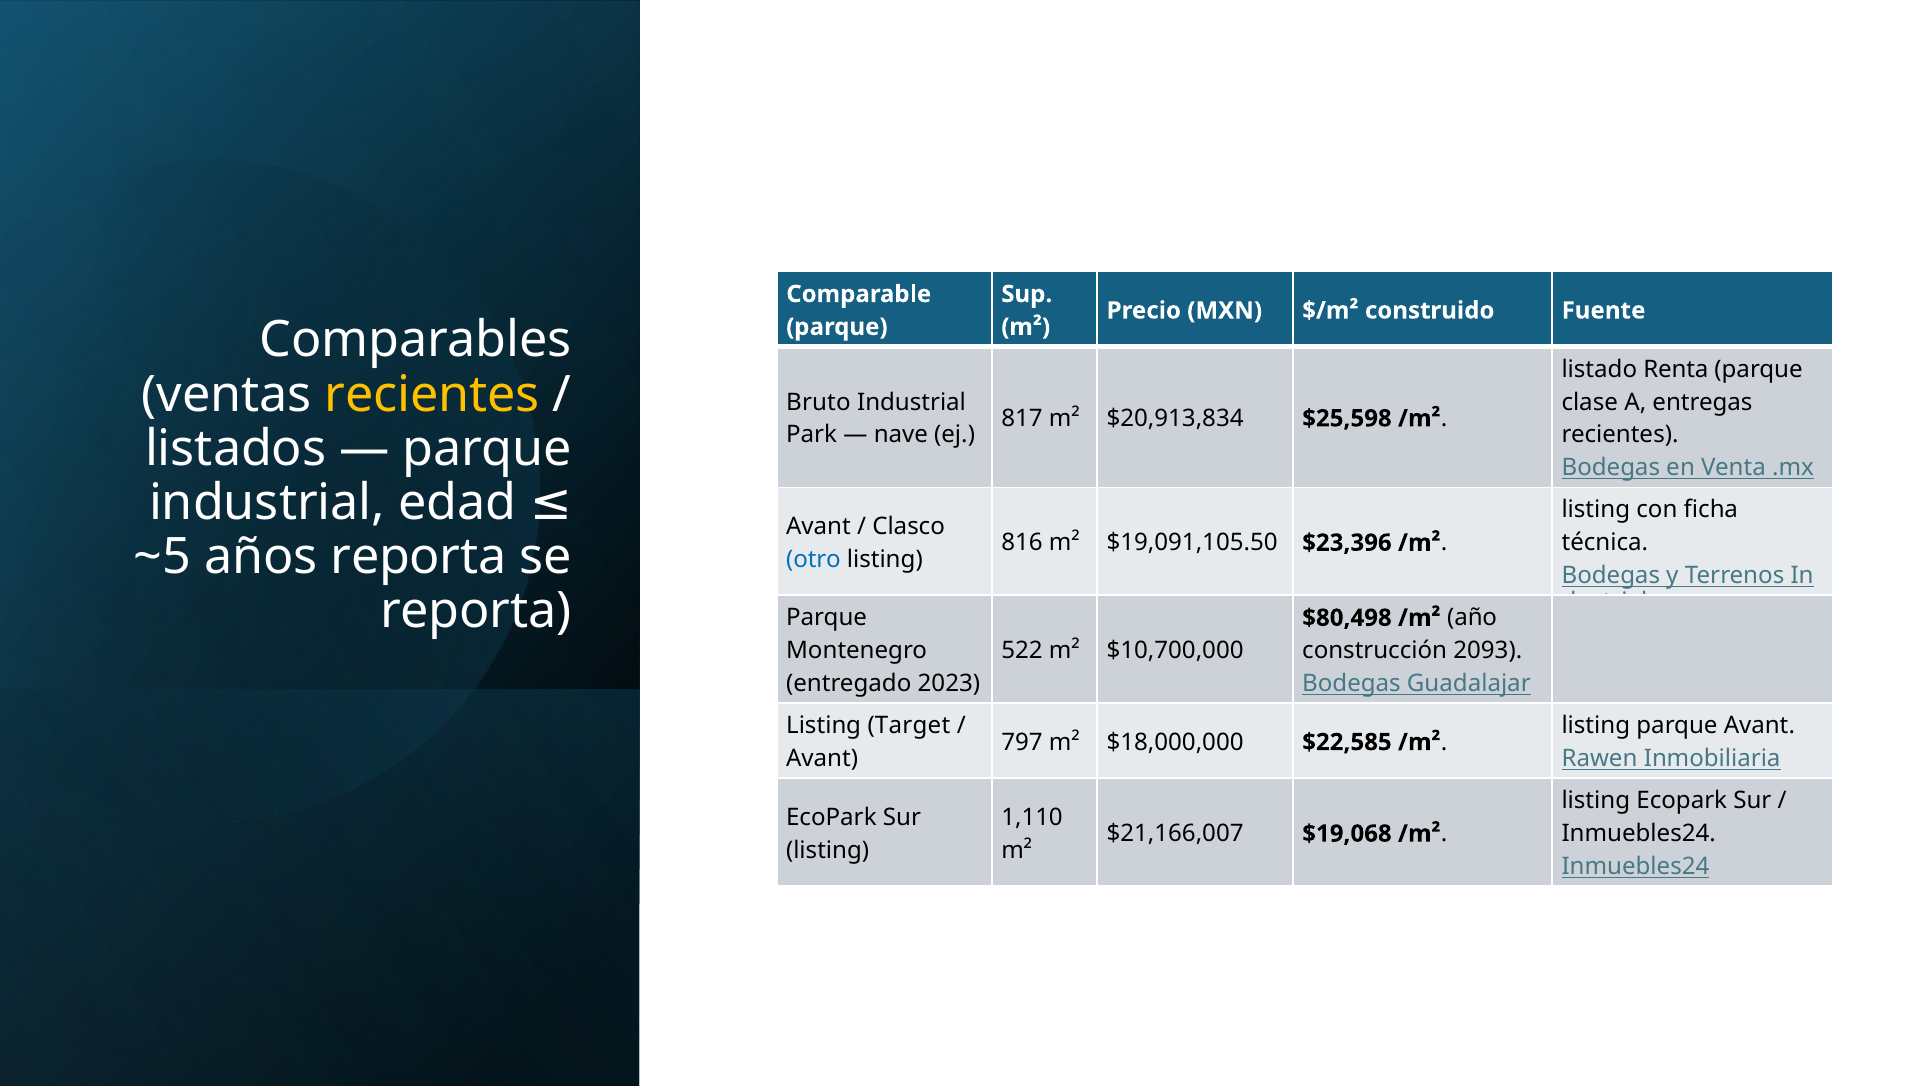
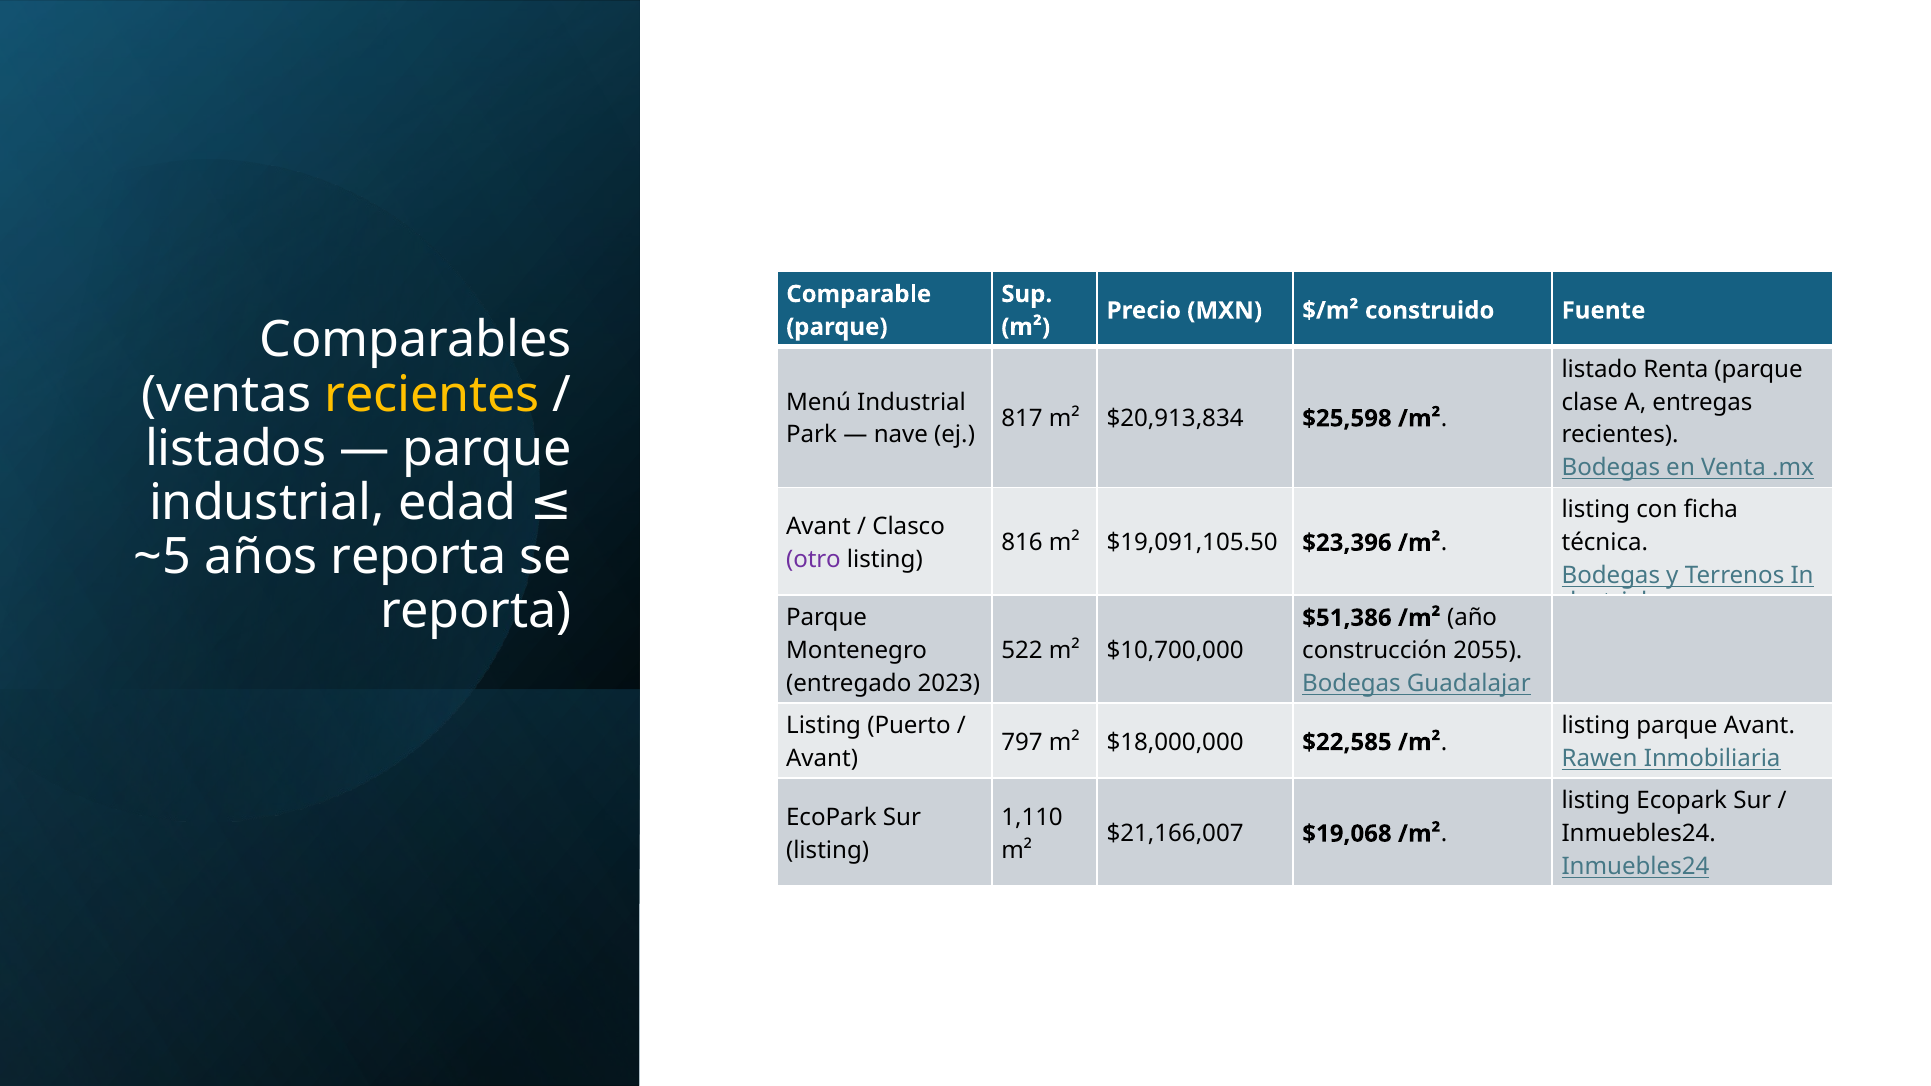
Bruto: Bruto -> Menú (819, 402)
otro colour: blue -> purple (813, 559)
$80,498: $80,498 -> $51,386 (1347, 618)
2093: 2093 -> 2055 (1488, 651)
Target: Target -> Puerto (909, 726)
